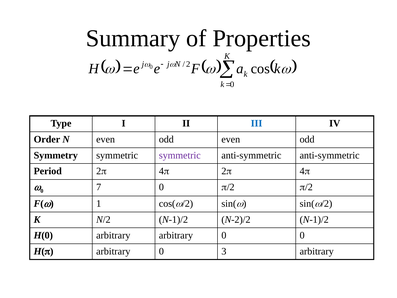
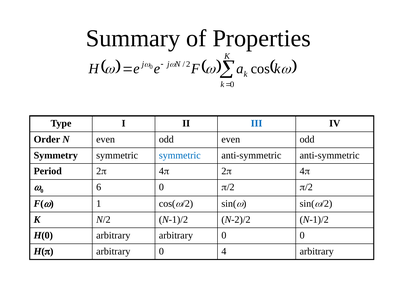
symmetric colour: purple -> blue (180, 155)
7: 7 -> 6 (99, 187)
3: 3 -> 4 (224, 251)
